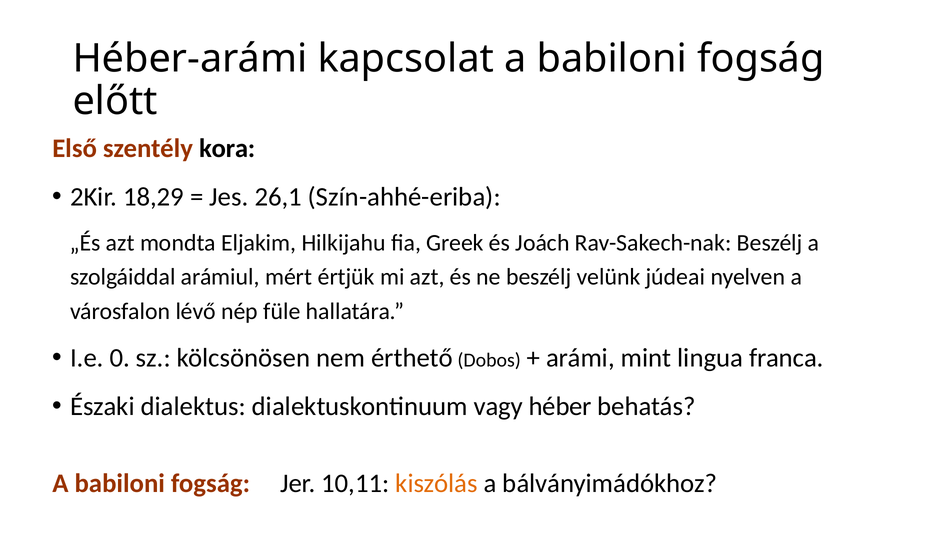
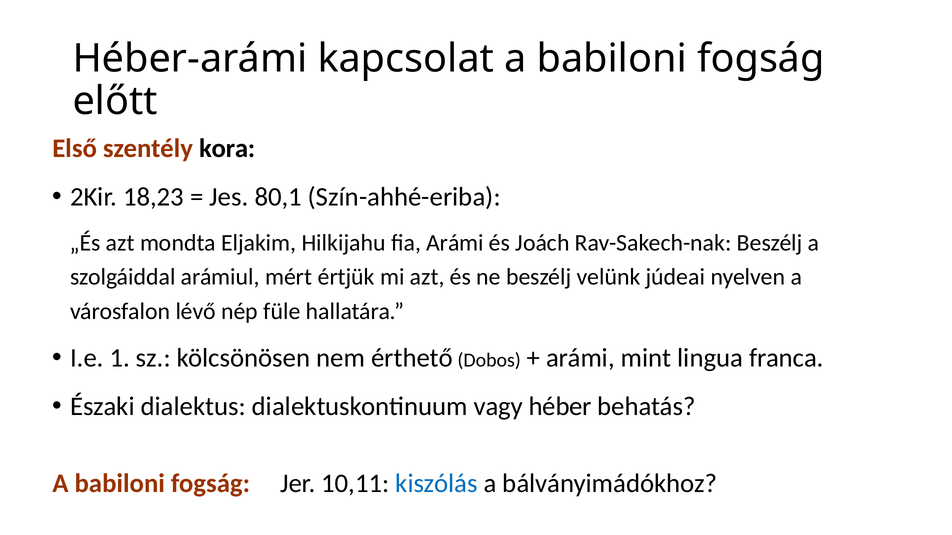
18,29: 18,29 -> 18,23 (154, 197)
26,1: 26,1 -> 80,1 (278, 197)
fia Greek: Greek -> Arámi (455, 243)
0: 0 -> 1 (120, 358)
kiszólás colour: orange -> blue (437, 484)
